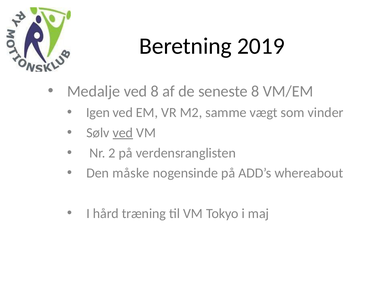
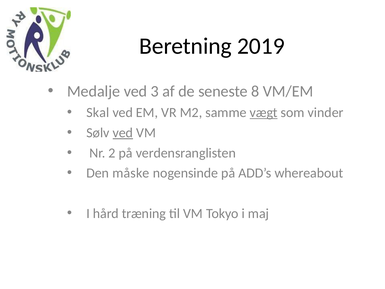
ved 8: 8 -> 3 (155, 91)
Igen: Igen -> Skal (98, 113)
vægt underline: none -> present (264, 113)
